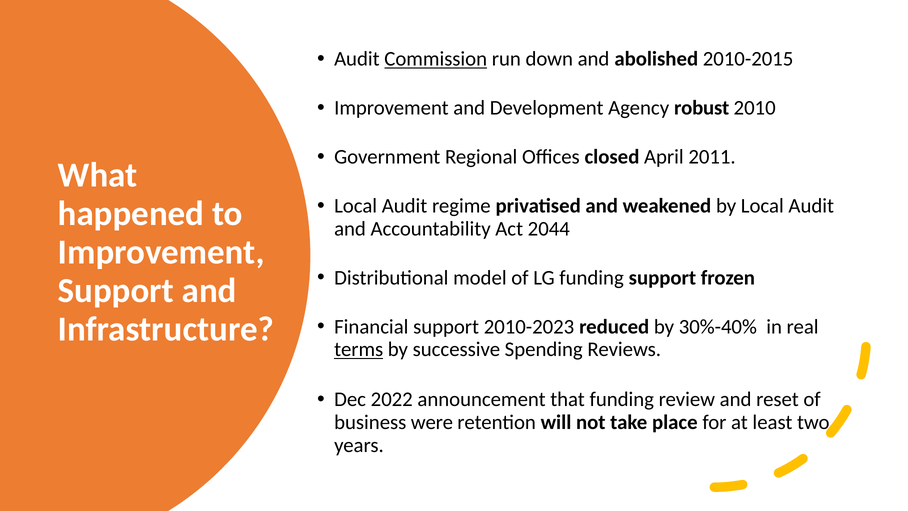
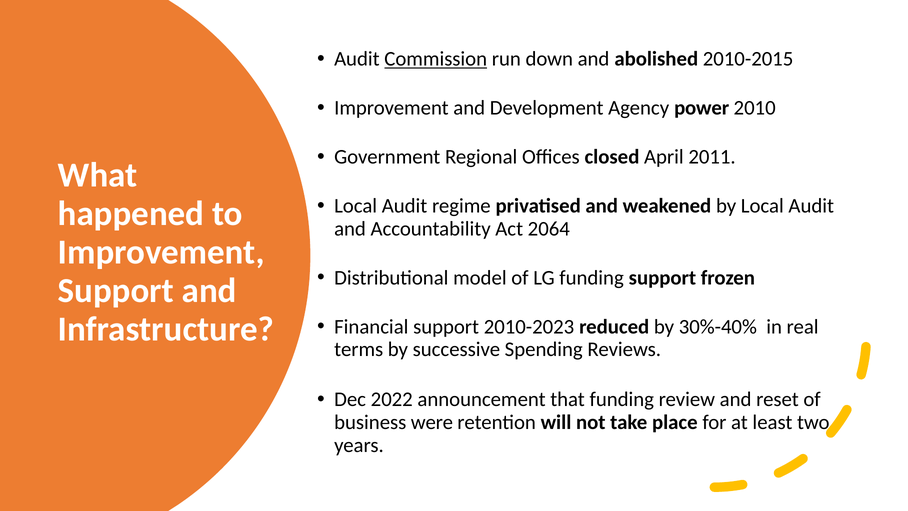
robust: robust -> power (702, 108)
2044: 2044 -> 2064 (549, 229)
terms underline: present -> none (359, 349)
